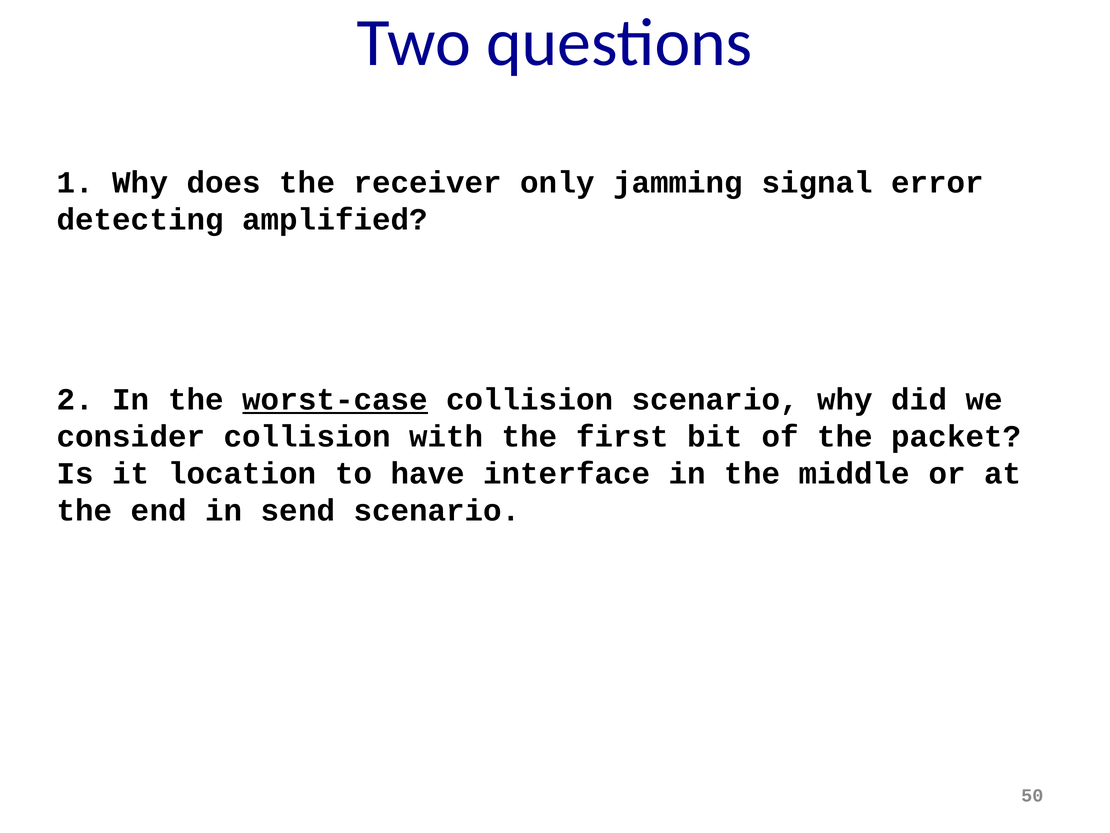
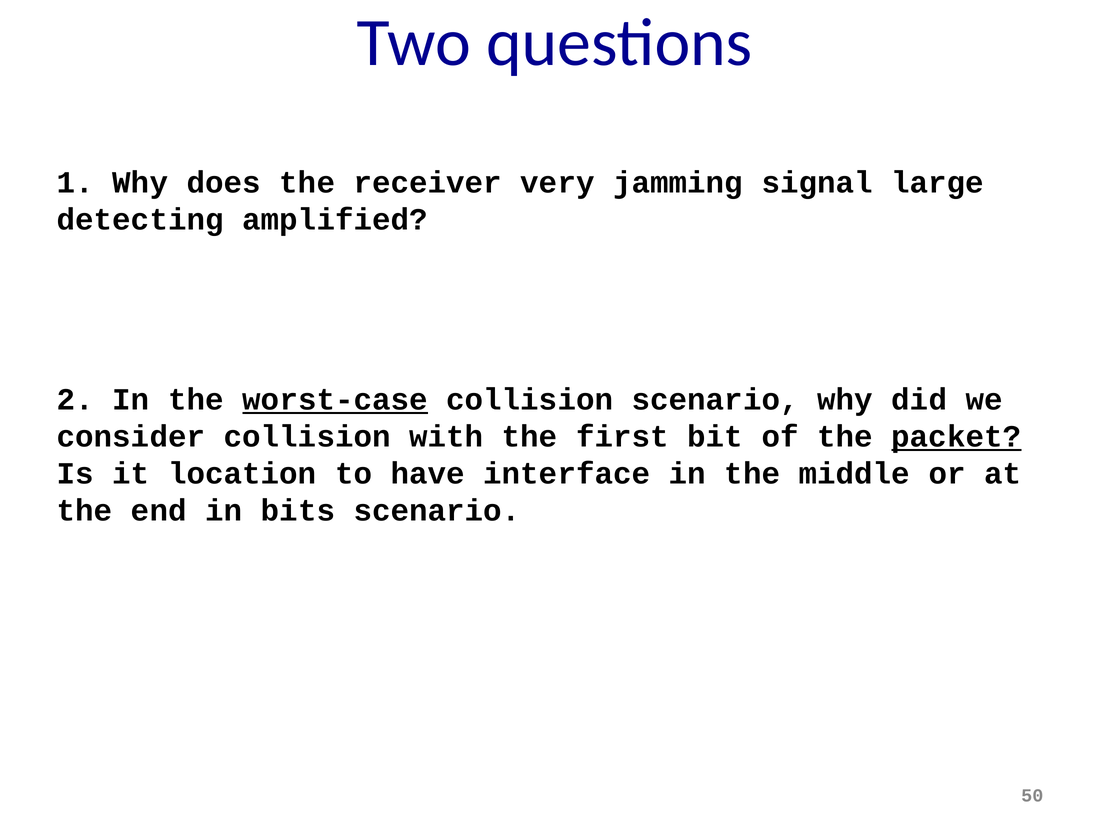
only: only -> very (558, 183)
error: error -> large (938, 183)
packet underline: none -> present (956, 436)
send: send -> bits (298, 510)
